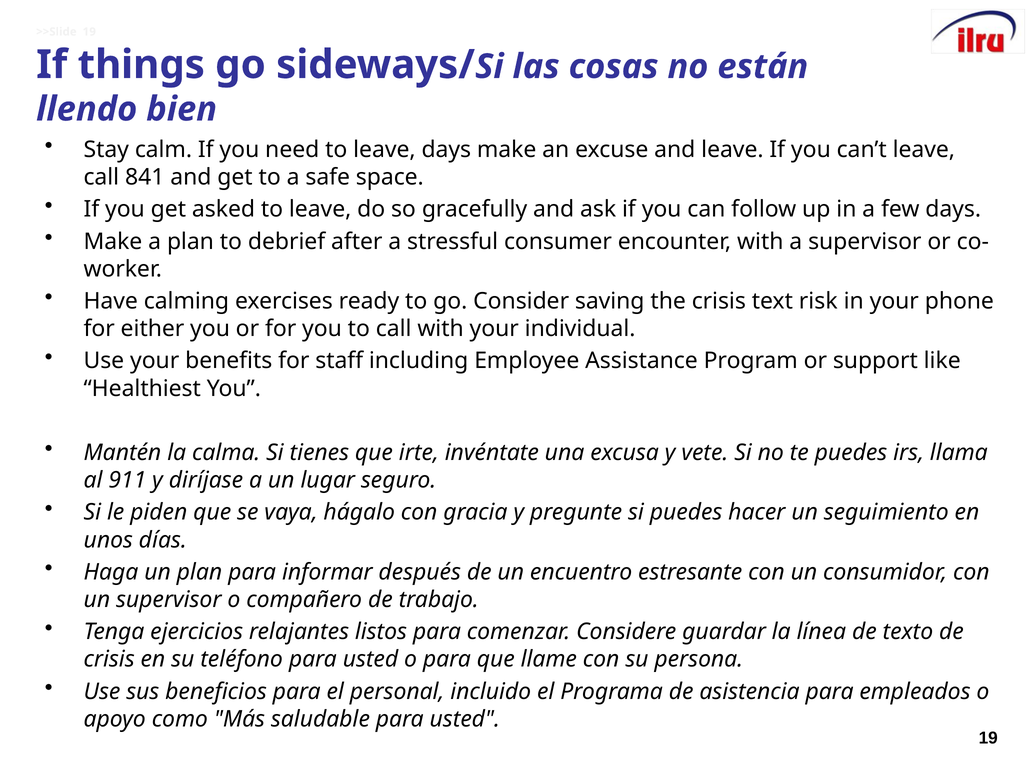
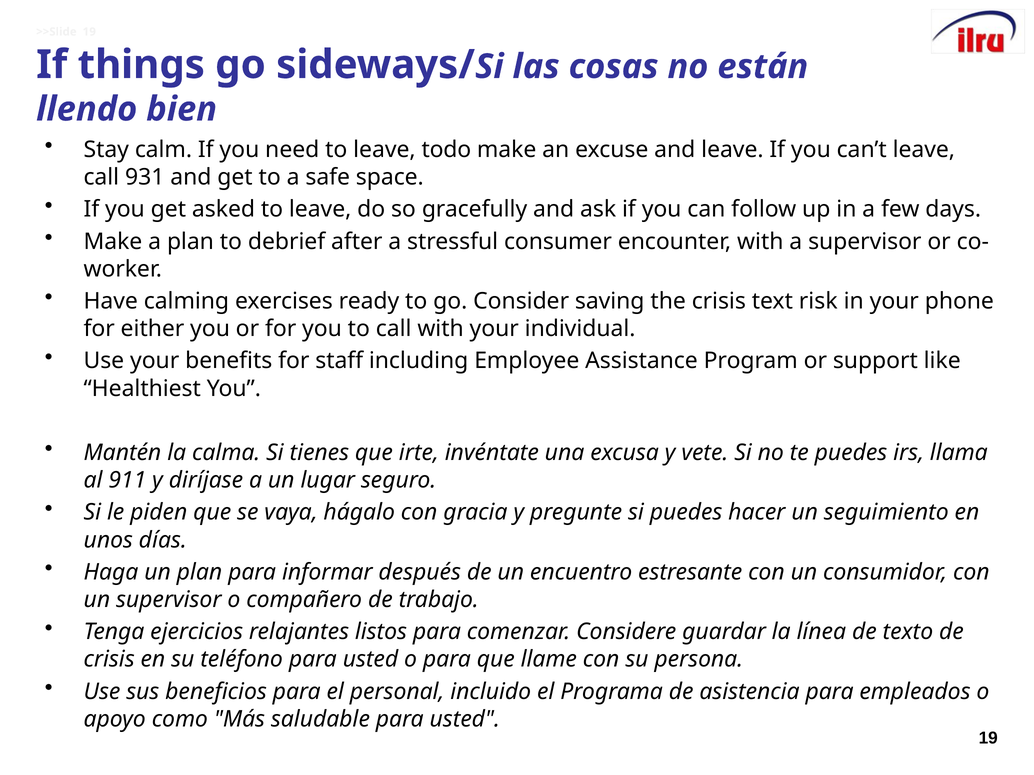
leave days: days -> todo (446, 150)
841: 841 -> 931 (145, 177)
